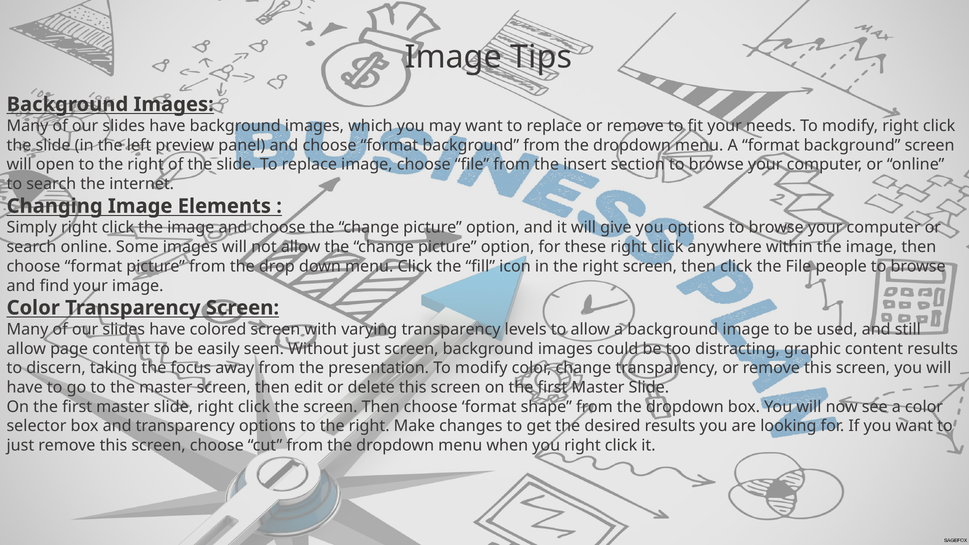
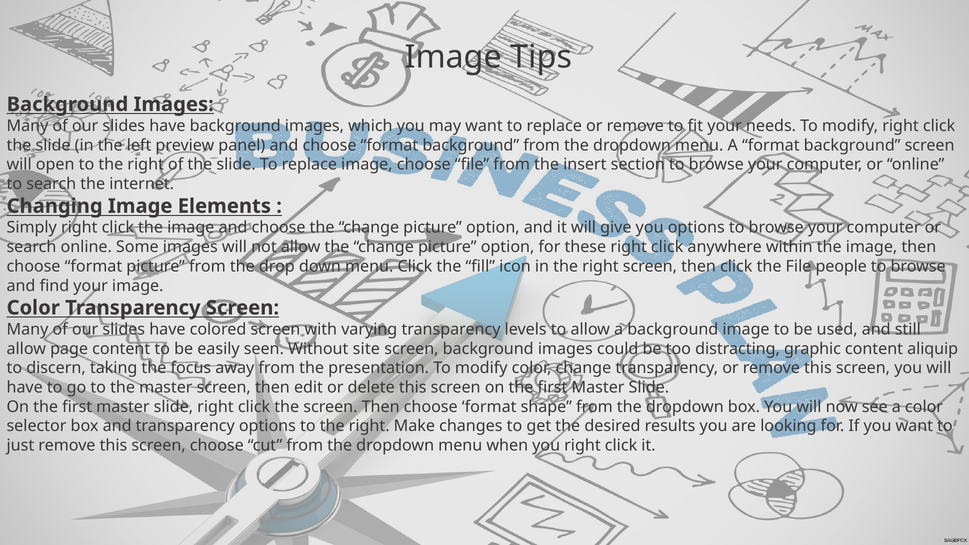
Without just: just -> site (366, 349)
content results: results -> aliquip (933, 349)
